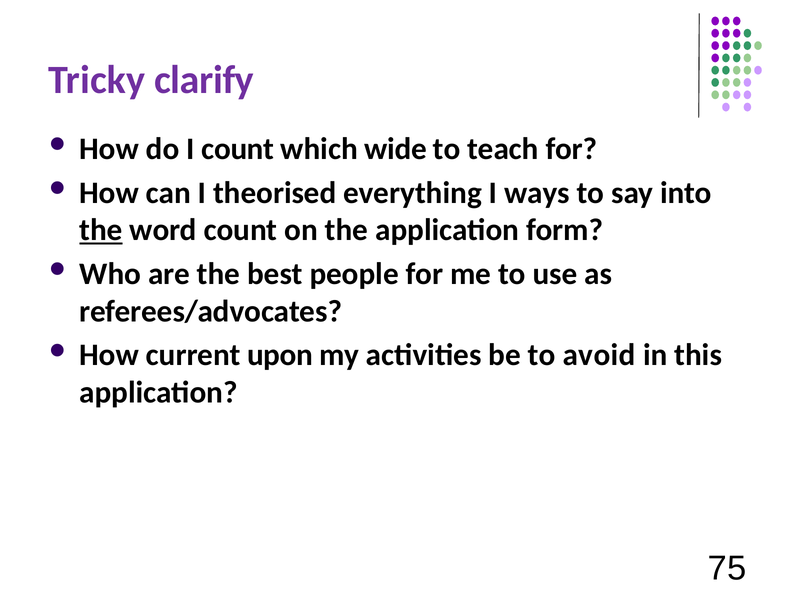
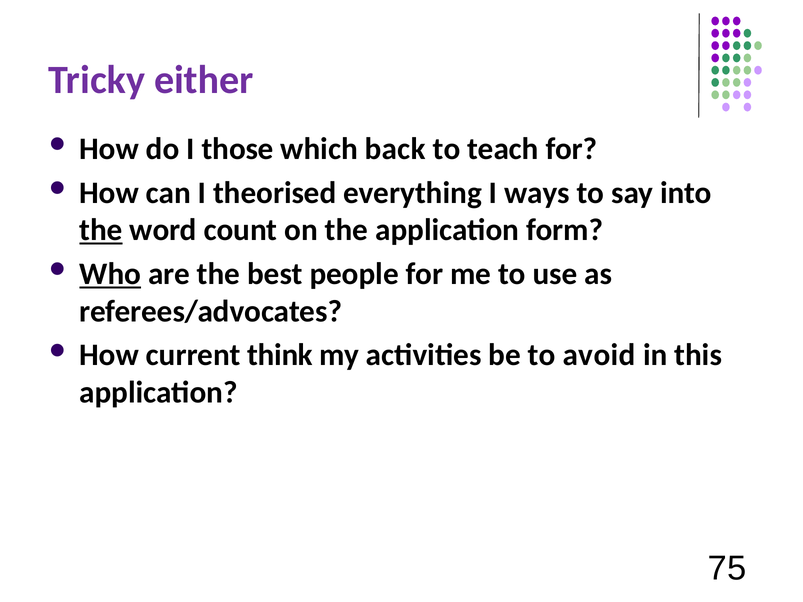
clarify: clarify -> either (204, 80)
I count: count -> those (238, 149)
wide: wide -> back (395, 149)
Who underline: none -> present (110, 274)
upon: upon -> think (280, 355)
